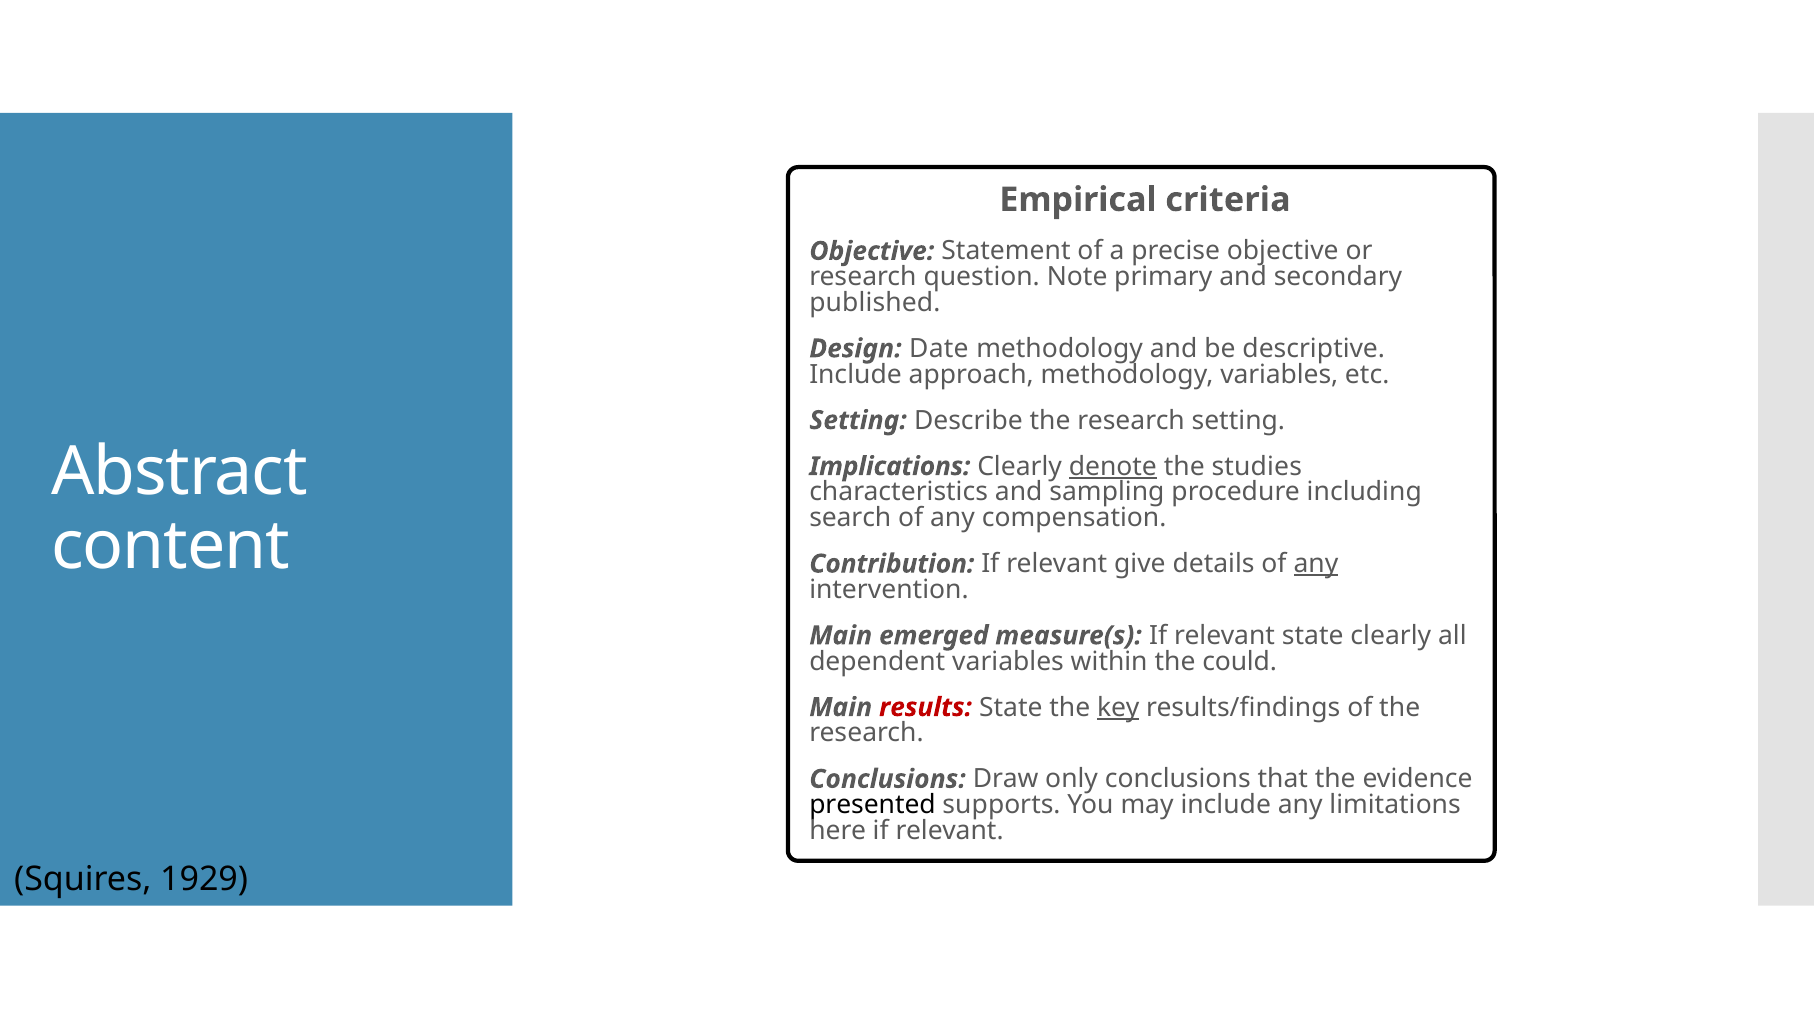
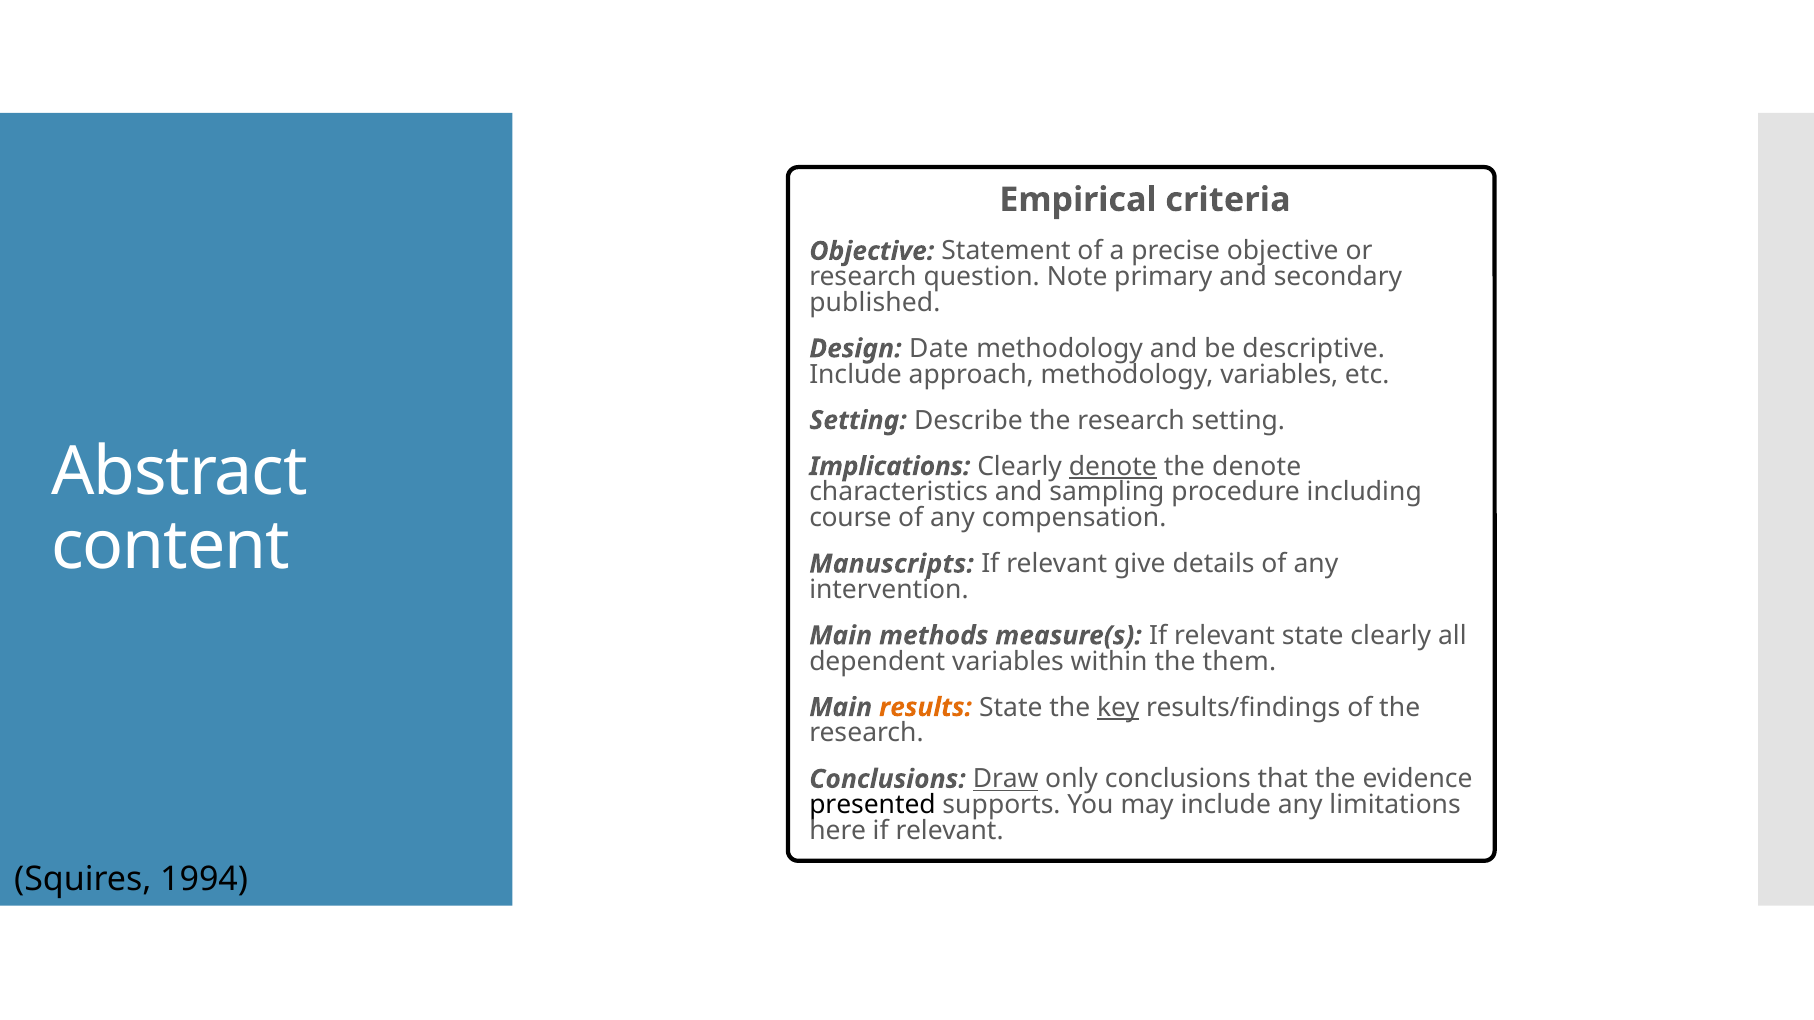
the studies: studies -> denote (1257, 467)
search: search -> course (850, 518)
Contribution: Contribution -> Manuscripts (892, 564)
any underline: present -> none (1316, 564)
emerged: emerged -> methods (934, 636)
could: could -> them (1239, 662)
results colour: red -> orange (926, 708)
Draw underline: none -> present (1006, 779)
1929: 1929 -> 1994 (204, 880)
